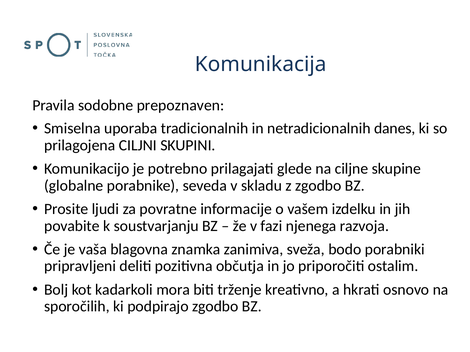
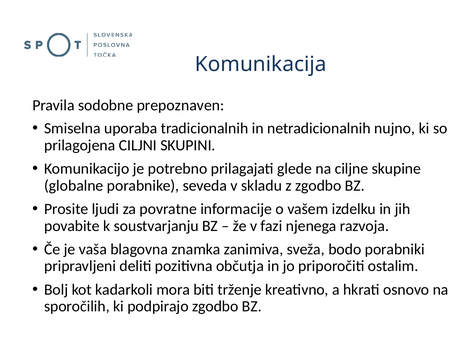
danes: danes -> nujno (395, 129)
